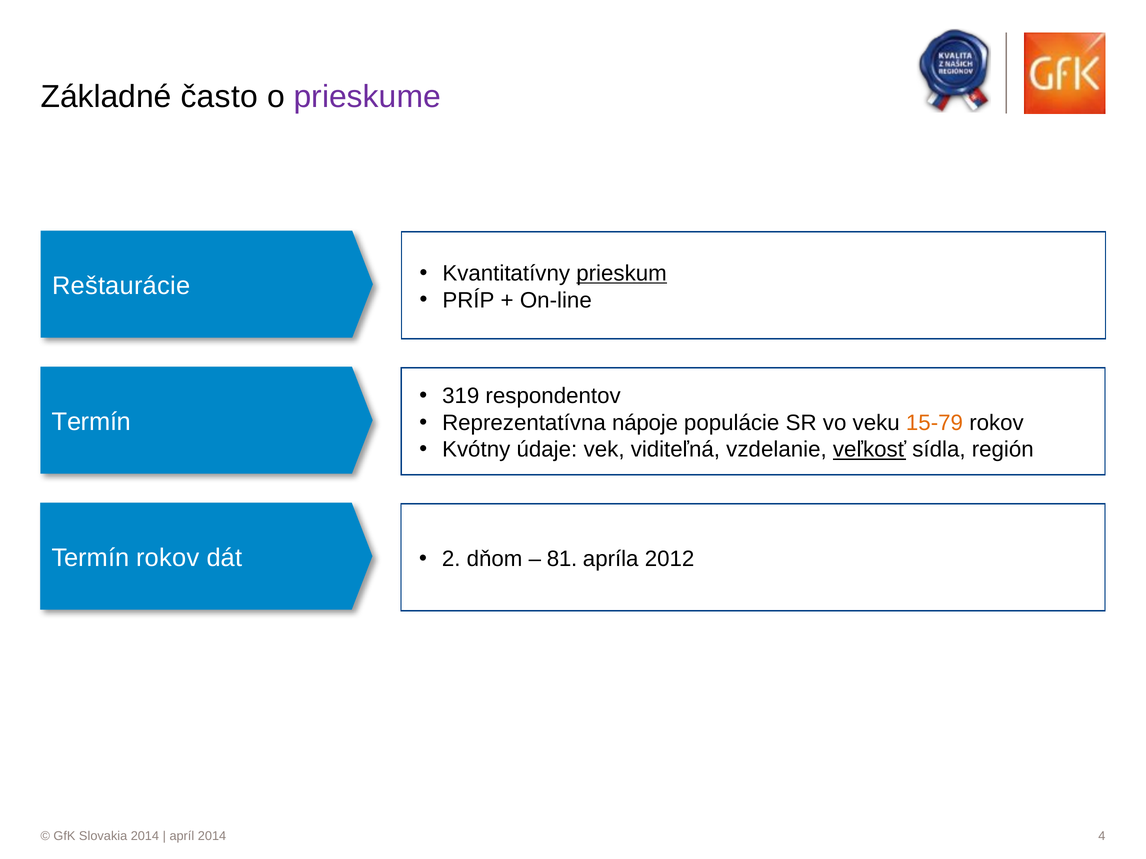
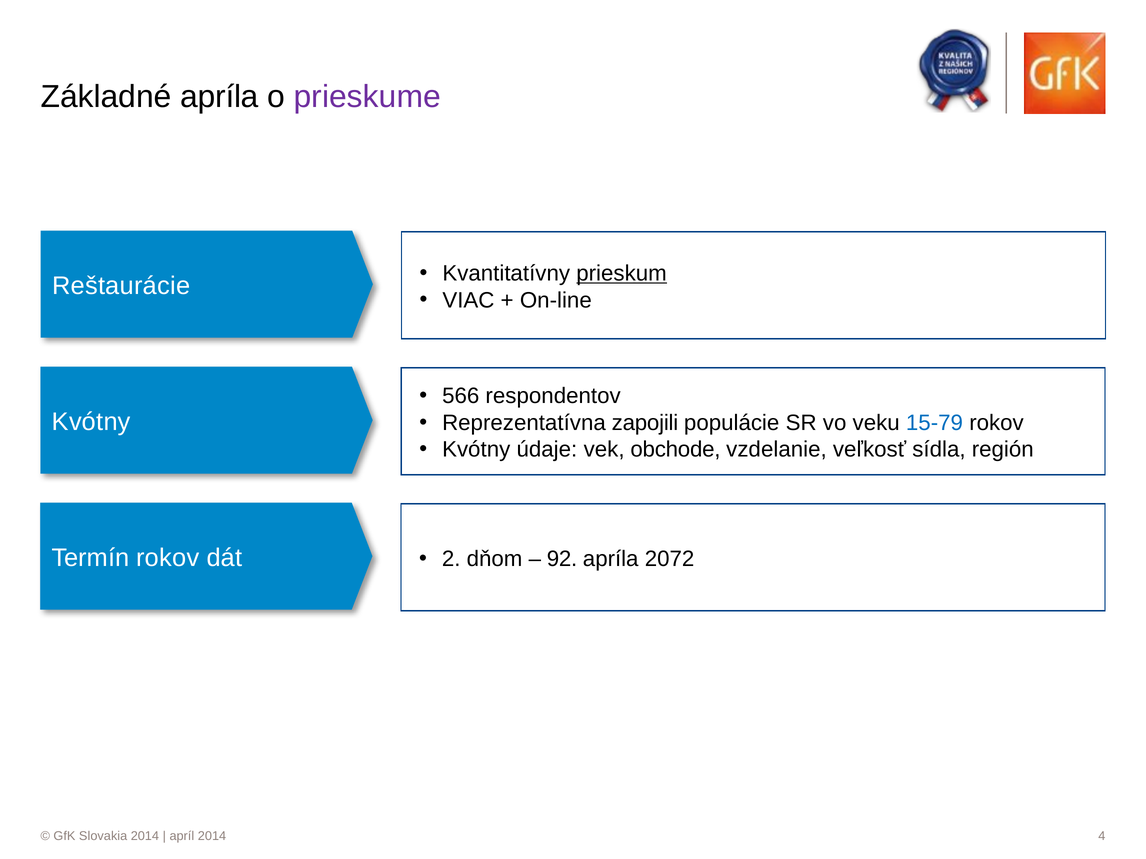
Základné často: často -> apríla (220, 97)
PRÍP: PRÍP -> VIAC (468, 300)
319: 319 -> 566 (461, 396)
Termín: Termín -> Kvótny (91, 422)
nápoje: nápoje -> zapojili (645, 423)
15-79 colour: orange -> blue (934, 423)
viditeľná: viditeľná -> obchode (675, 450)
veľkosť underline: present -> none (870, 450)
81: 81 -> 92 (562, 559)
2012: 2012 -> 2072 (670, 559)
